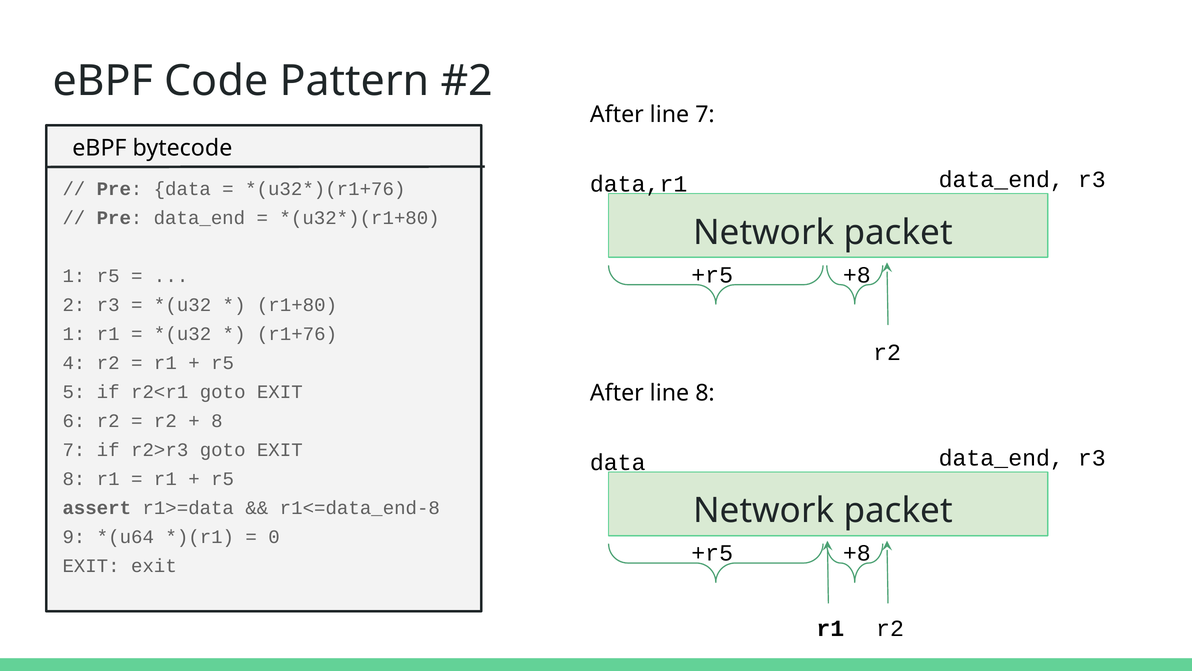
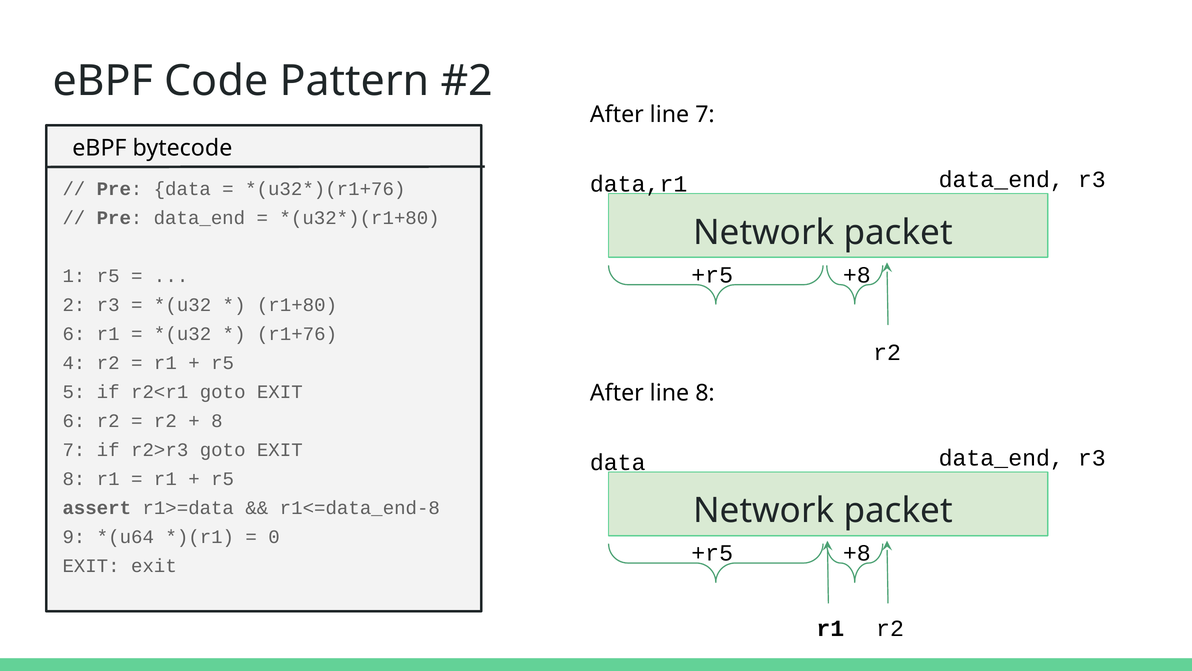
1: 1 -> 6 (74, 334)
